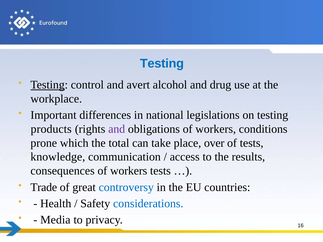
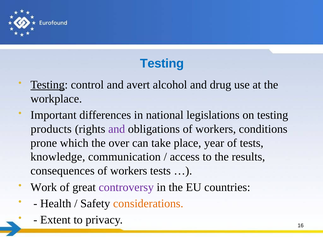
total: total -> over (119, 143)
over: over -> year (214, 143)
Trade: Trade -> Work (44, 187)
controversy colour: blue -> purple (126, 187)
considerations colour: blue -> orange (148, 204)
Media: Media -> Extent (55, 220)
